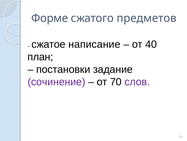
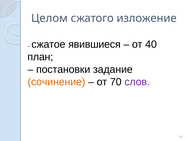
Форме: Форме -> Целом (49, 18)
предметов: предметов -> изложение (147, 18)
написание: написание -> явившиеся (94, 44)
сочинение colour: purple -> orange (56, 82)
